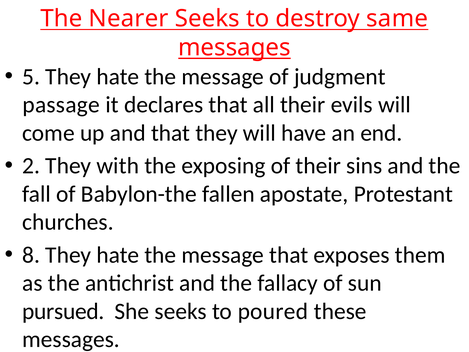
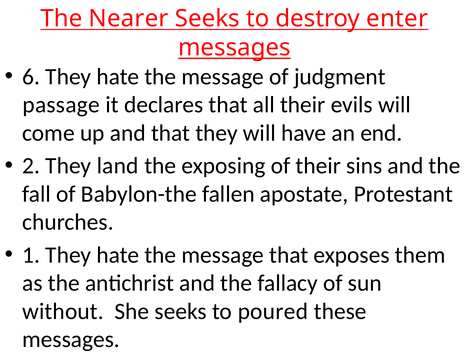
same: same -> enter (397, 18)
5: 5 -> 6 (31, 77)
with: with -> land (118, 166)
8: 8 -> 1 (31, 255)
pursued: pursued -> without (63, 311)
